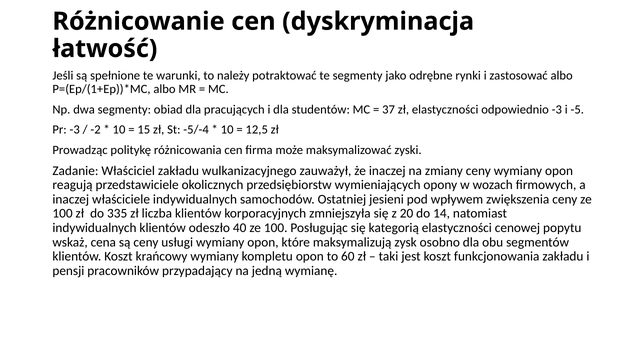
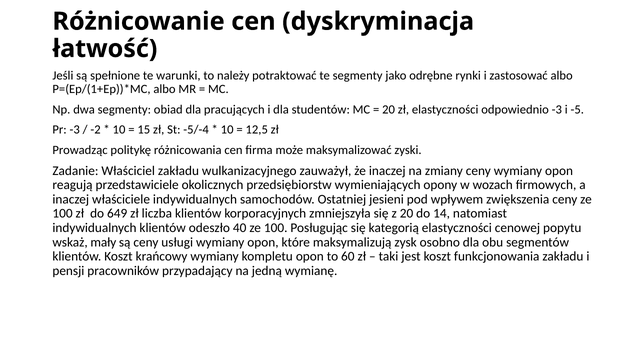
37: 37 -> 20 (389, 109)
335: 335 -> 649 (117, 213)
cena: cena -> mały (103, 242)
